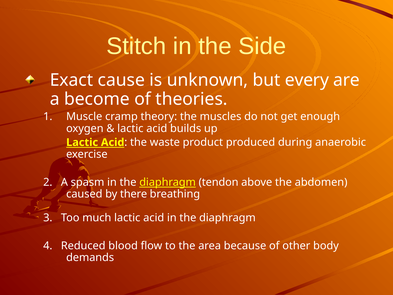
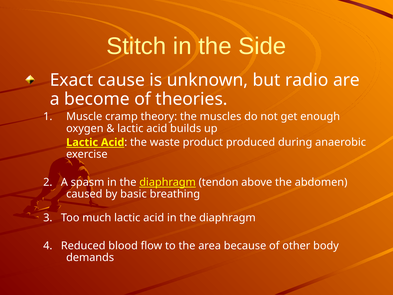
every: every -> radio (307, 80)
there: there -> basic (133, 194)
